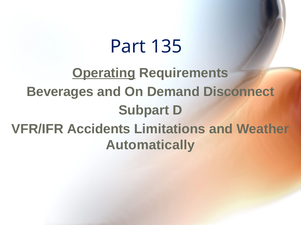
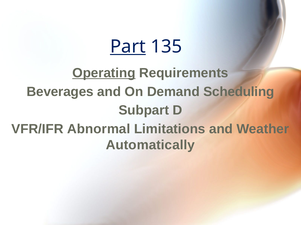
Part underline: none -> present (128, 47)
Disconnect: Disconnect -> Scheduling (239, 92)
Accidents: Accidents -> Abnormal (99, 129)
